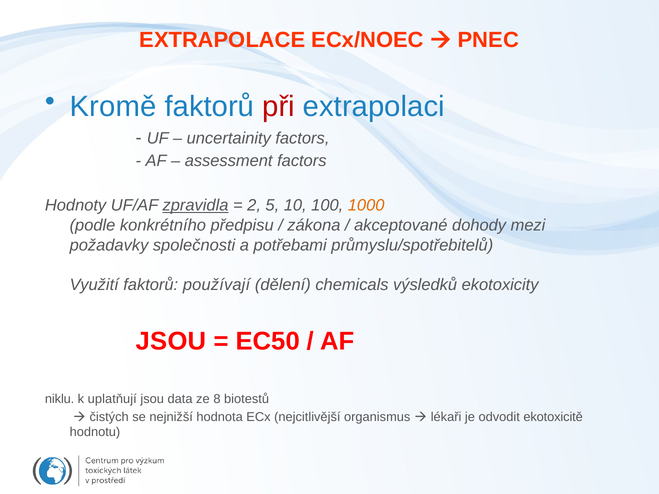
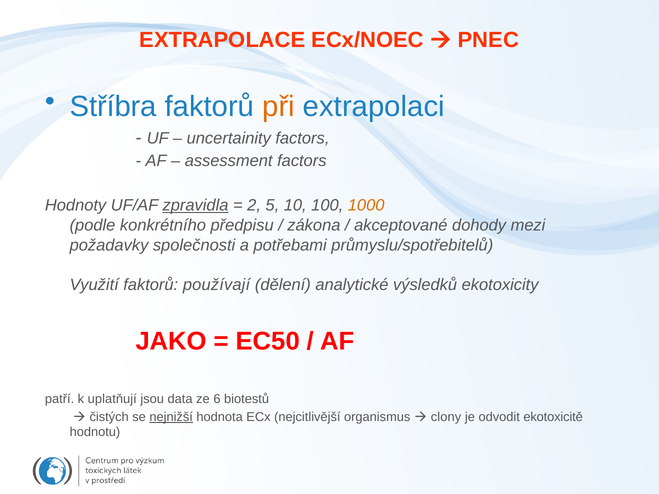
Kromě: Kromě -> Stříbra (113, 107)
při colour: red -> orange (279, 107)
chemicals: chemicals -> analytické (352, 285)
JSOU: JSOU -> JAKO (171, 341)
niklu: niklu -> patří (60, 399)
8: 8 -> 6 (217, 399)
nejnižší underline: none -> present (171, 417)
lékaři: lékaři -> clony (446, 417)
